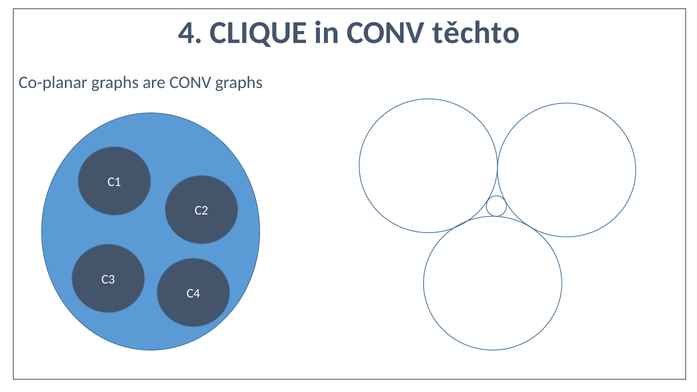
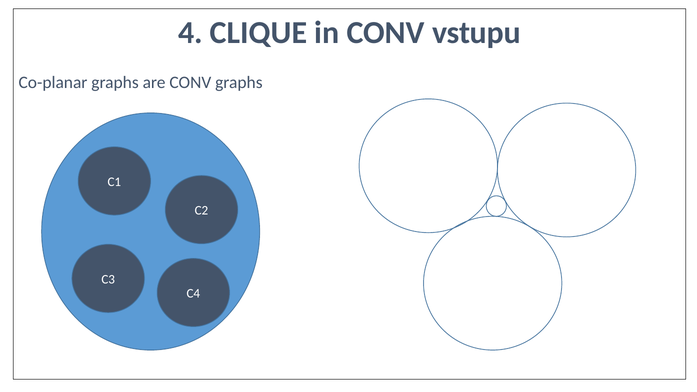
těchto: těchto -> vstupu (476, 33)
